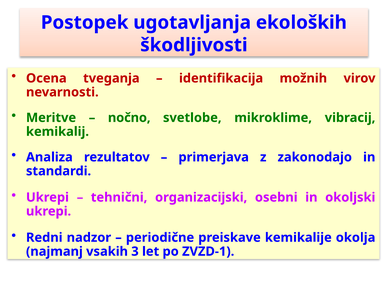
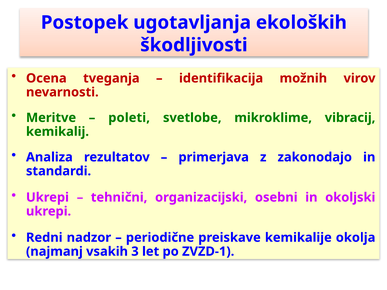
nočno: nočno -> poleti (129, 118)
